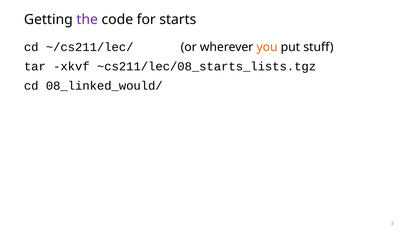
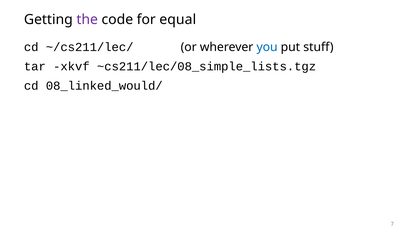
starts: starts -> equal (178, 20)
you colour: orange -> blue (267, 47)
~cs211/lec/08_starts_lists.tgz: ~cs211/lec/08_starts_lists.tgz -> ~cs211/lec/08_simple_lists.tgz (207, 67)
